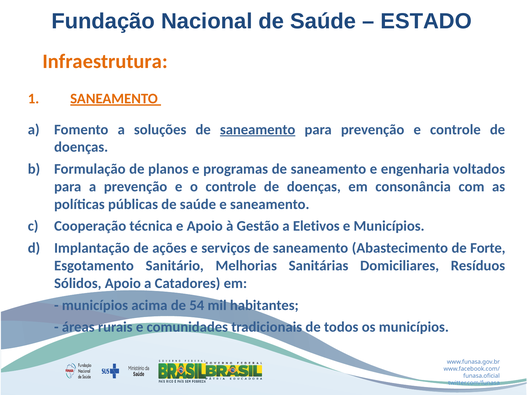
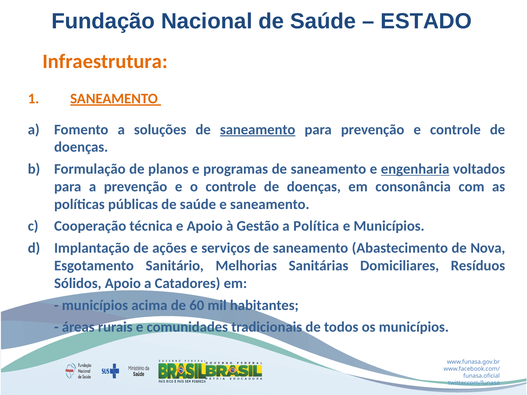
engenharia underline: none -> present (415, 169)
Eletivos: Eletivos -> Política (316, 226)
Forte: Forte -> Nova (488, 248)
54: 54 -> 60 (197, 305)
